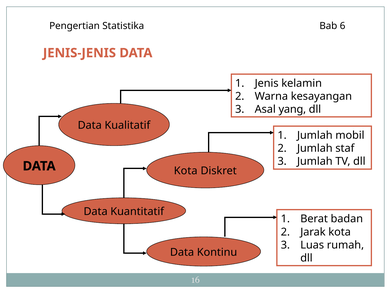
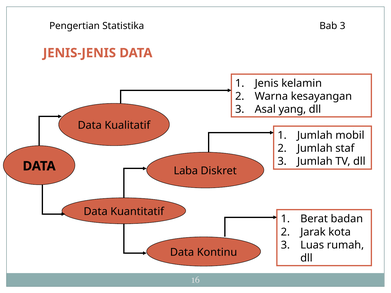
Bab 6: 6 -> 3 (343, 26)
Kota: Kota -> Laba (186, 171)
